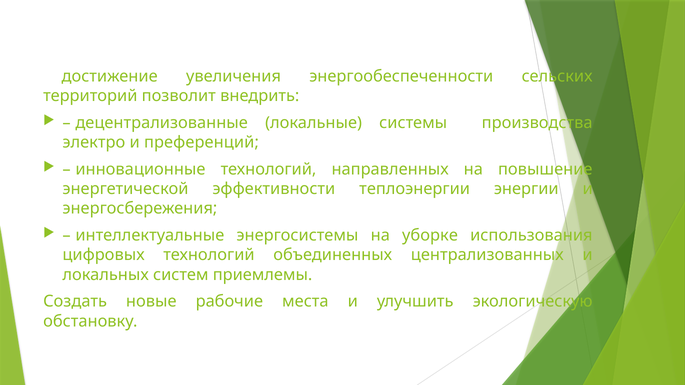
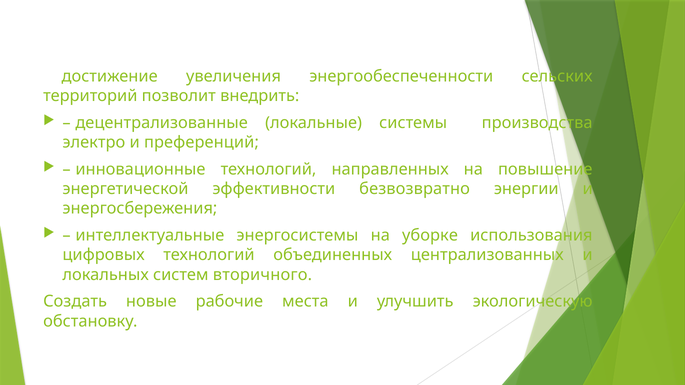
теплоэнергии: теплоэнергии -> безвозвратно (415, 189)
приемлемы: приемлемы -> вторичного (262, 275)
